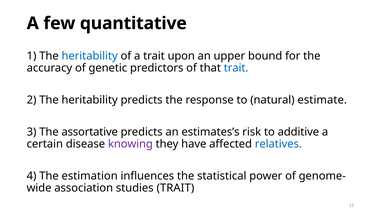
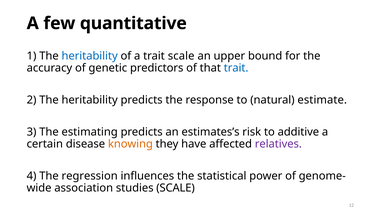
trait upon: upon -> scale (181, 56)
assortative: assortative -> estimating (90, 132)
knowing colour: purple -> orange (130, 144)
relatives colour: blue -> purple (278, 144)
estimation: estimation -> regression (90, 176)
studies TRAIT: TRAIT -> SCALE (176, 188)
